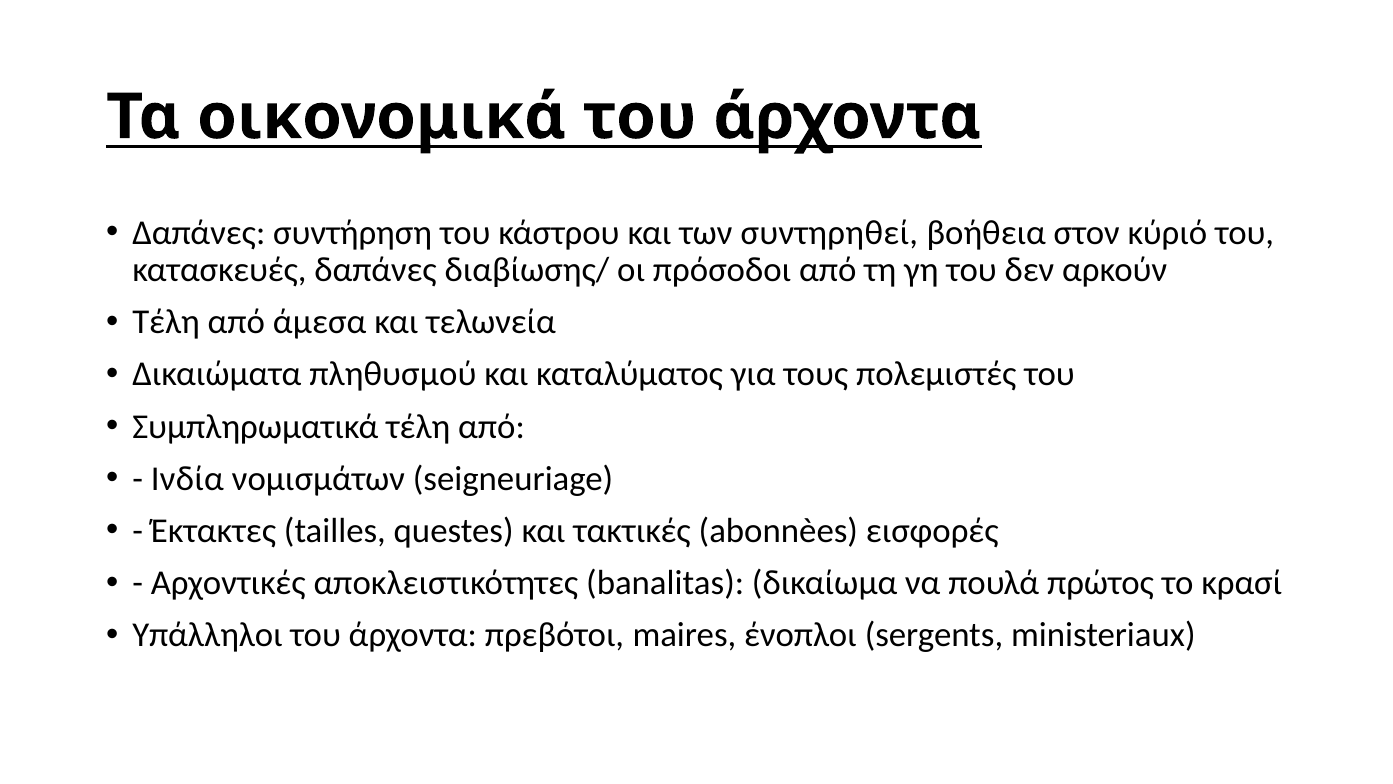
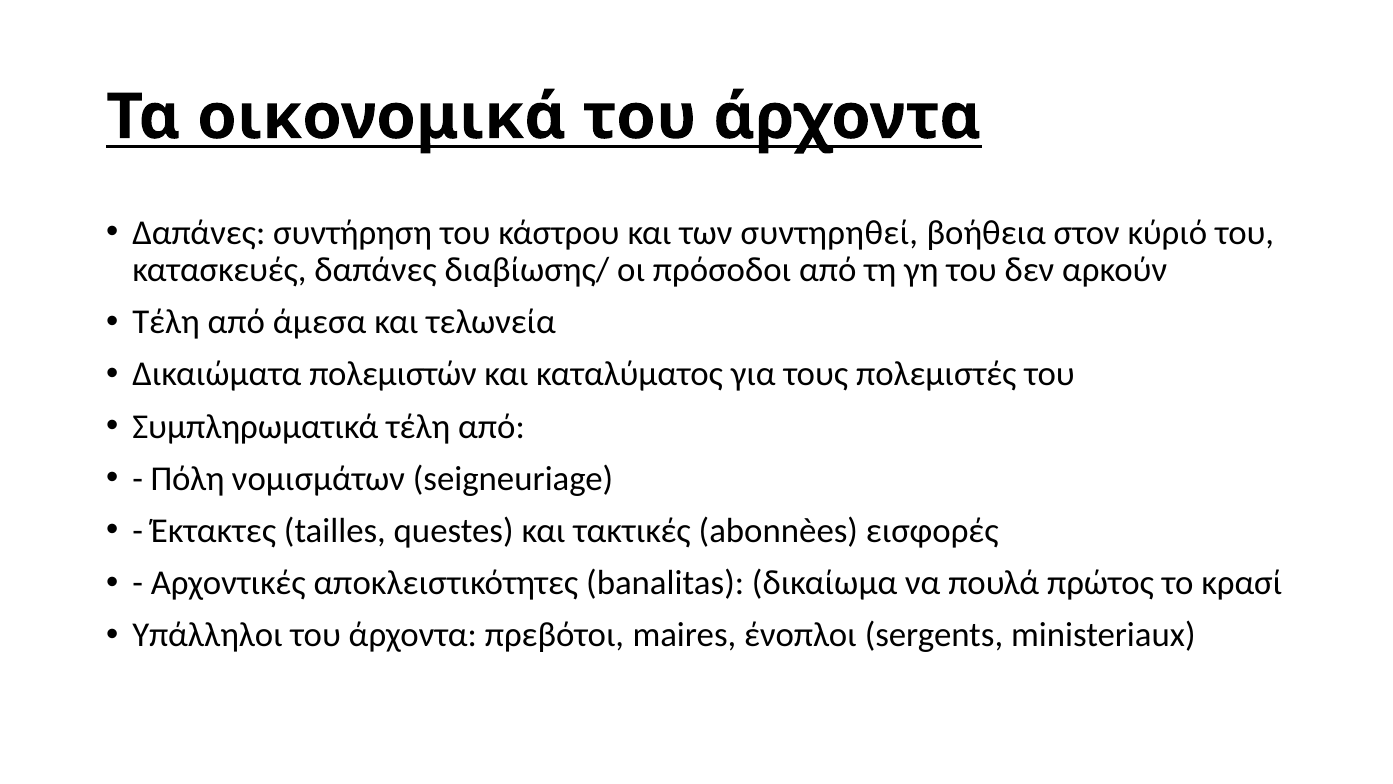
πληθυσμού: πληθυσμού -> πολεμιστών (393, 374)
Ινδία: Ινδία -> Πόλη (188, 478)
